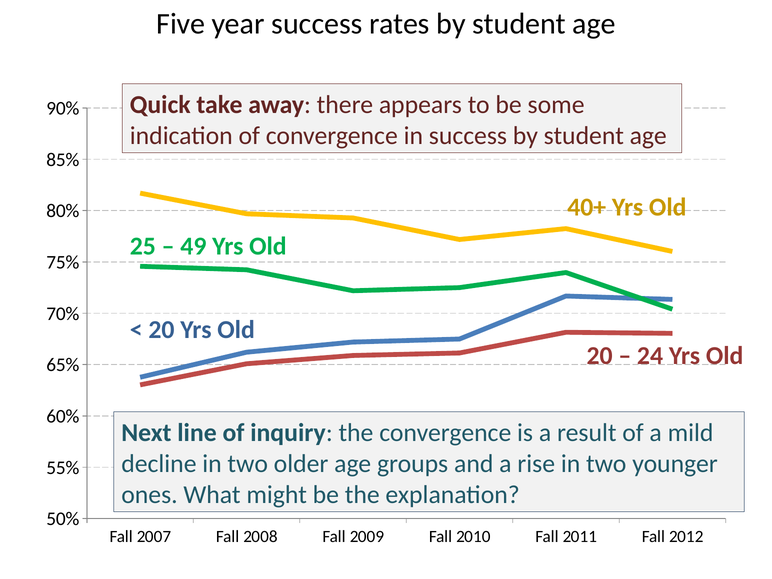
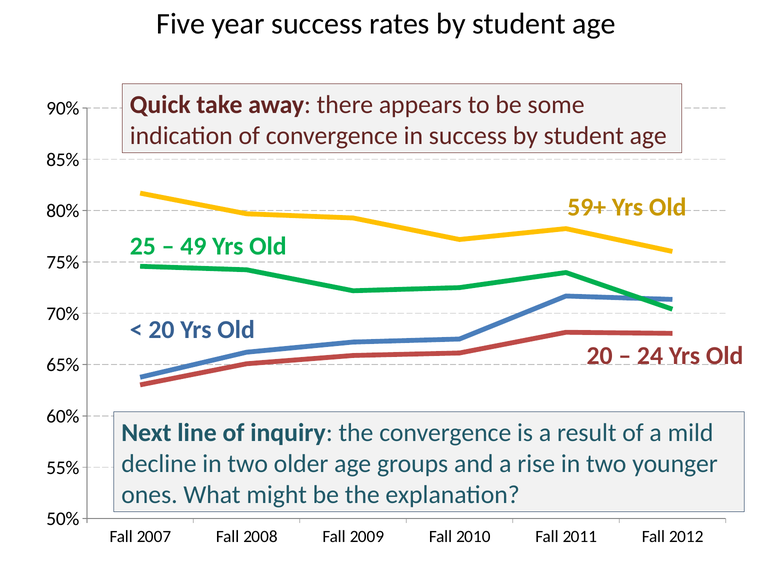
40+: 40+ -> 59+ (587, 207)
